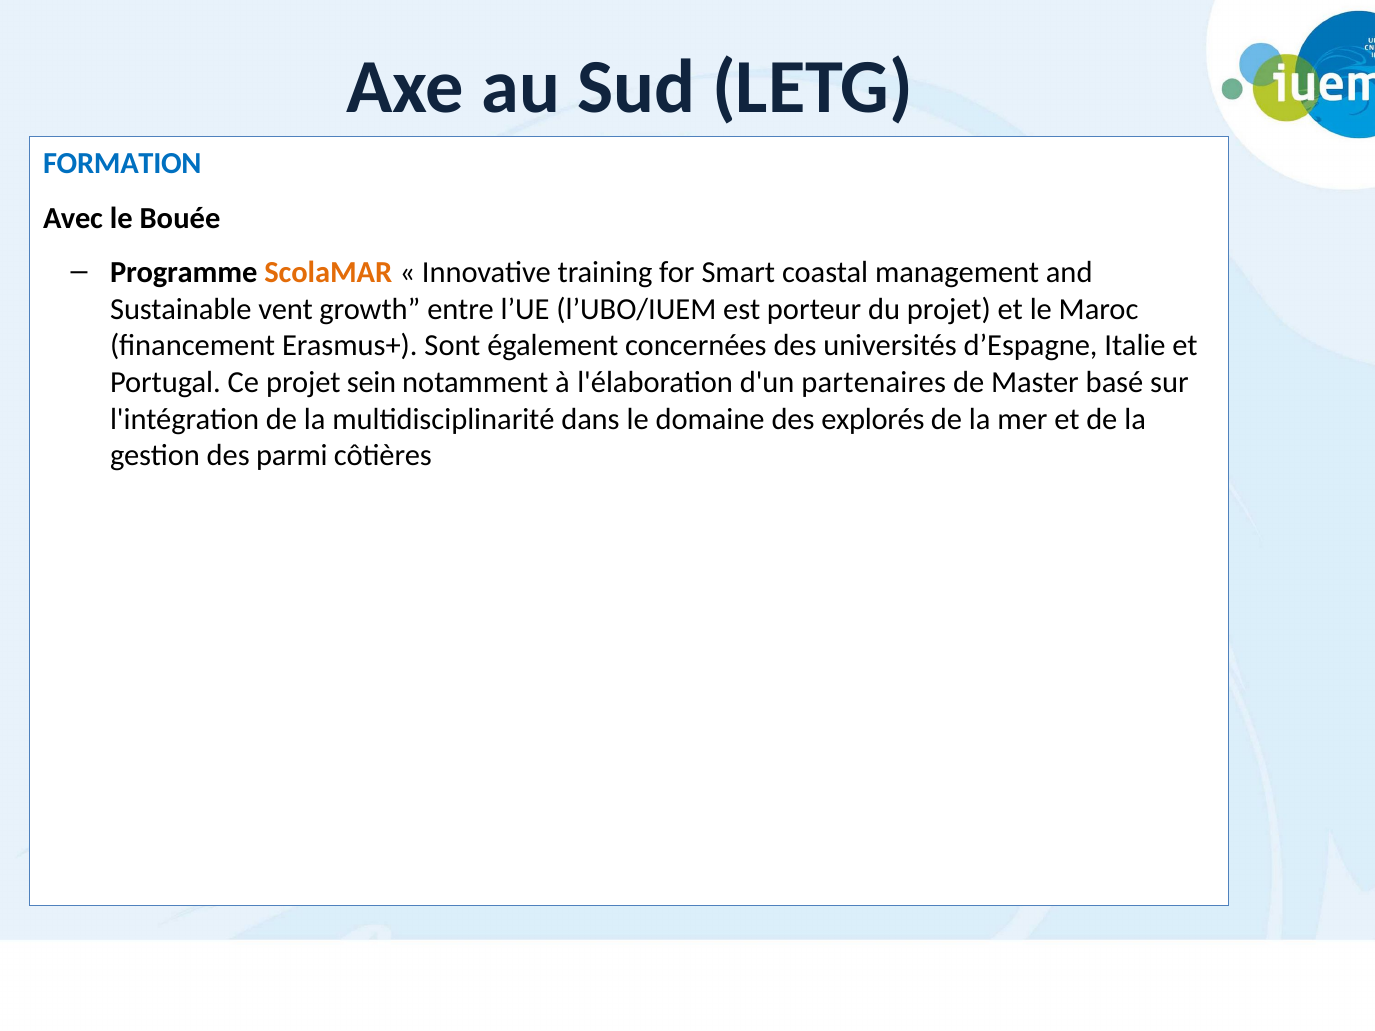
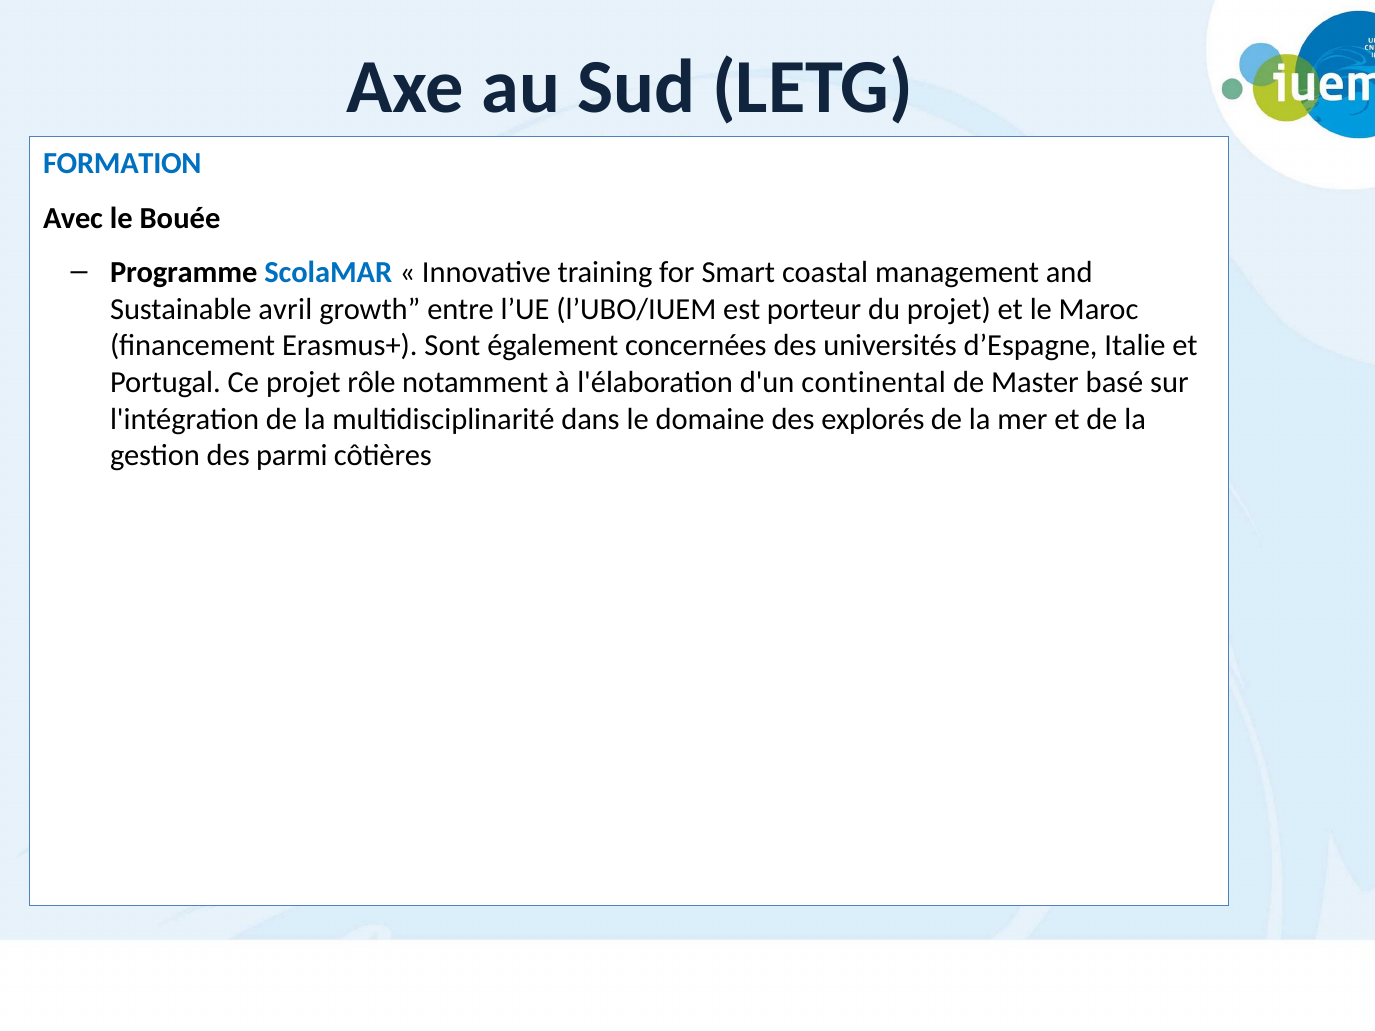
ScolaMAR colour: orange -> blue (328, 272)
vent: vent -> avril (285, 309)
sein: sein -> rôle (371, 382)
partenaires: partenaires -> continental (874, 382)
